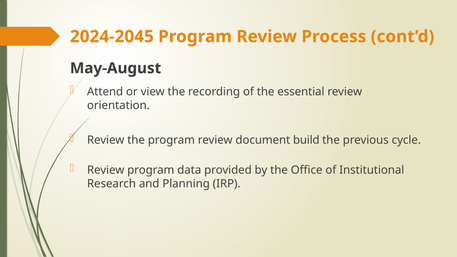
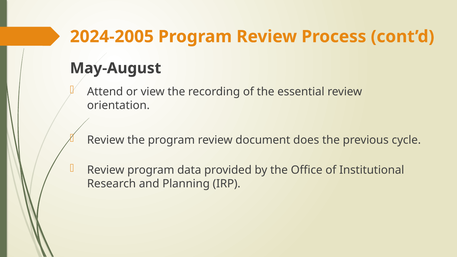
2024-2045: 2024-2045 -> 2024-2005 (112, 37)
build: build -> does (306, 140)
